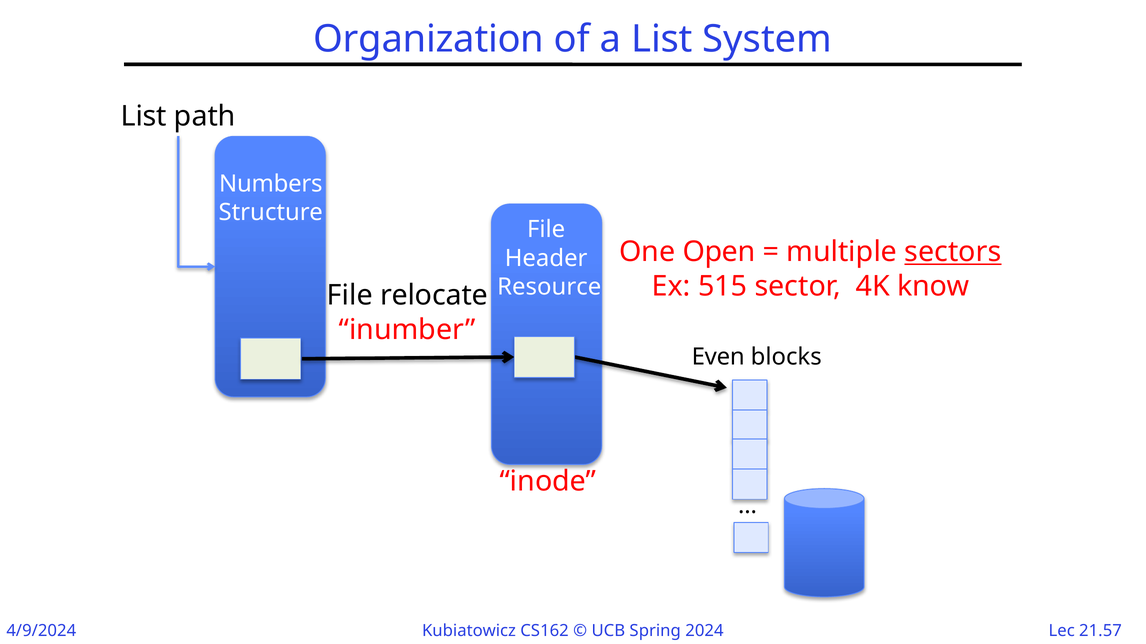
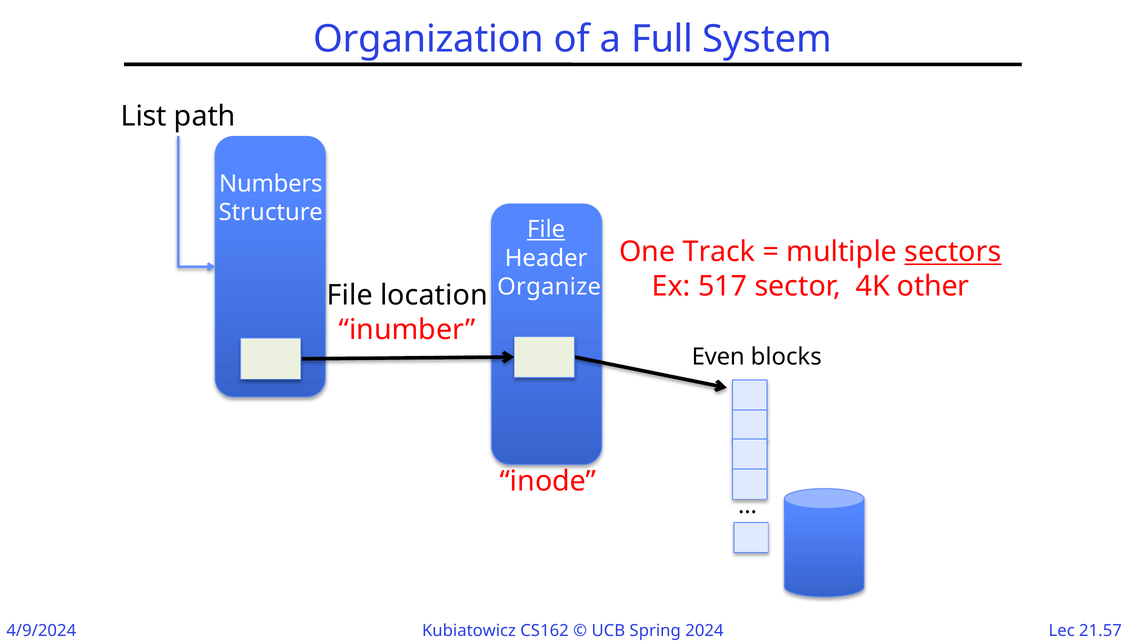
a List: List -> Full (662, 39)
File underline: none -> present (546, 230)
Open: Open -> Track (719, 252)
515: 515 -> 517 (723, 286)
know: know -> other (933, 286)
Resource: Resource -> Organize (549, 287)
relocate: relocate -> location (434, 296)
